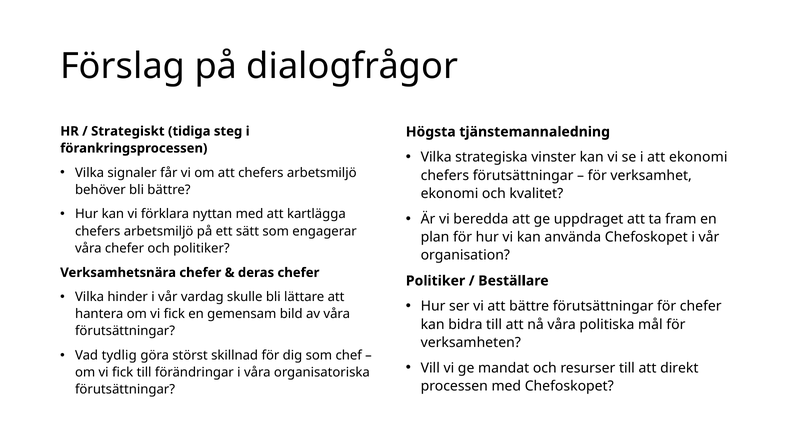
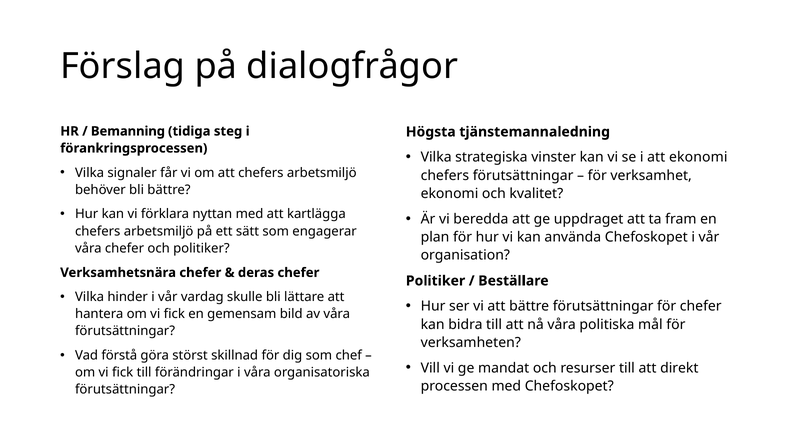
Strategiskt: Strategiskt -> Bemanning (128, 131)
tydlig: tydlig -> förstå (119, 356)
